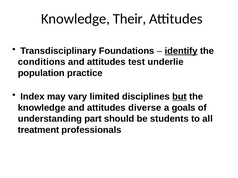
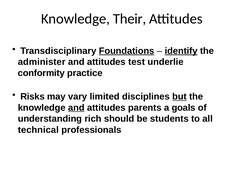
Foundations underline: none -> present (127, 51)
conditions: conditions -> administer (42, 62)
population: population -> conformity (41, 73)
Index: Index -> Risks (33, 97)
and underline: none -> present (76, 108)
diverse: diverse -> parents (145, 108)
part: part -> rich (93, 119)
treatment: treatment -> technical (38, 130)
